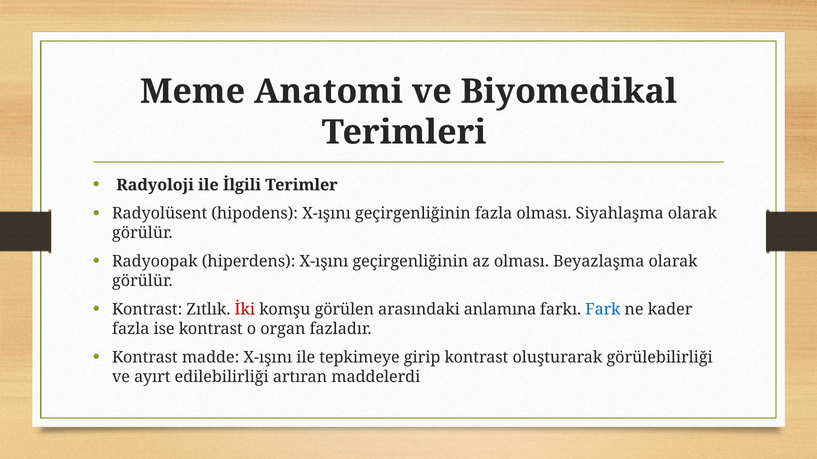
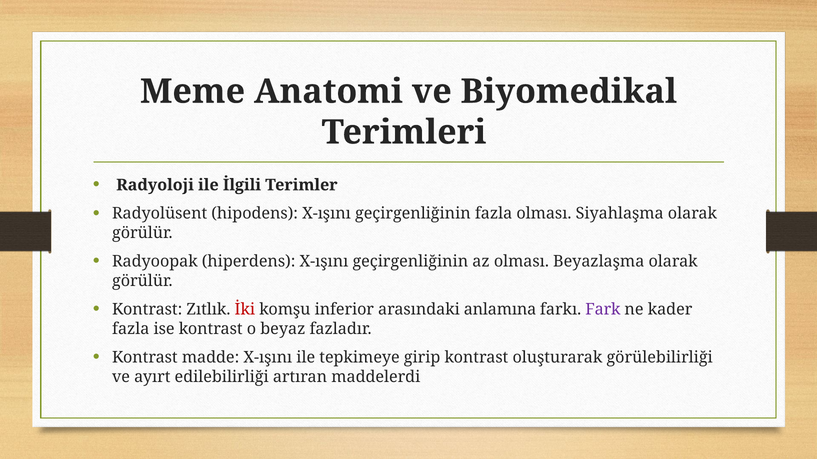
görülen: görülen -> inferior (344, 310)
Fark colour: blue -> purple (603, 310)
organ: organ -> beyaz (283, 329)
